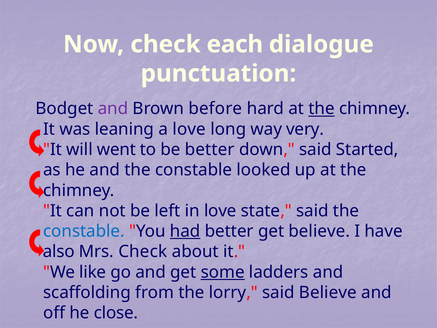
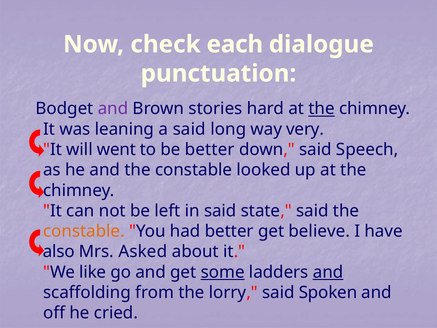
before: before -> stories (215, 109)
a love: love -> said (189, 129)
Started: Started -> Speech (367, 149)
in love: love -> said (220, 211)
constable colour: blue -> orange (84, 231)
had underline: present -> none (185, 231)
Mrs Check: Check -> Asked (143, 251)
and underline: none -> present (328, 272)
said Believe: Believe -> Spoken (328, 292)
close: close -> cried (116, 313)
